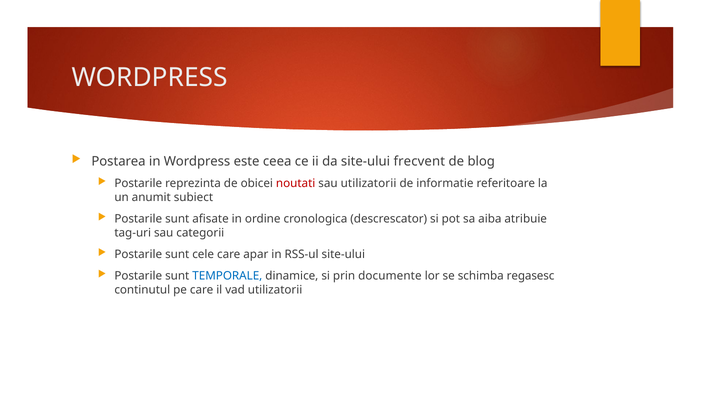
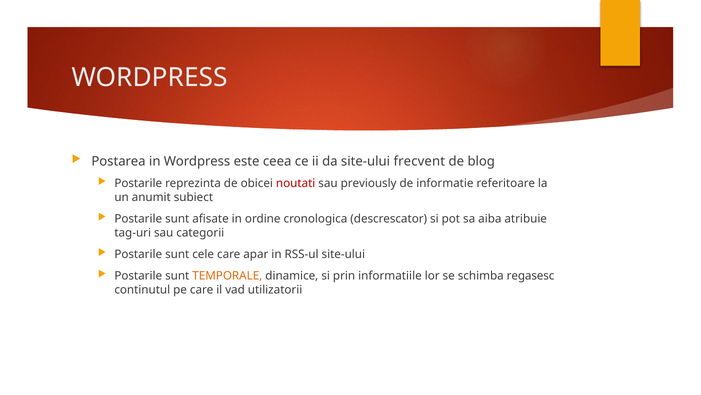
sau utilizatorii: utilizatorii -> previously (369, 183)
TEMPORALE colour: blue -> orange (227, 275)
documente: documente -> informatiile (390, 275)
